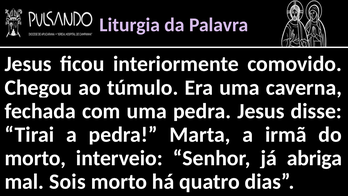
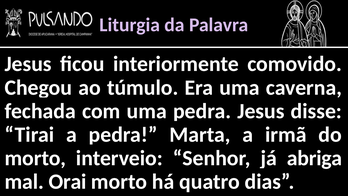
Sois: Sois -> Orai (68, 181)
